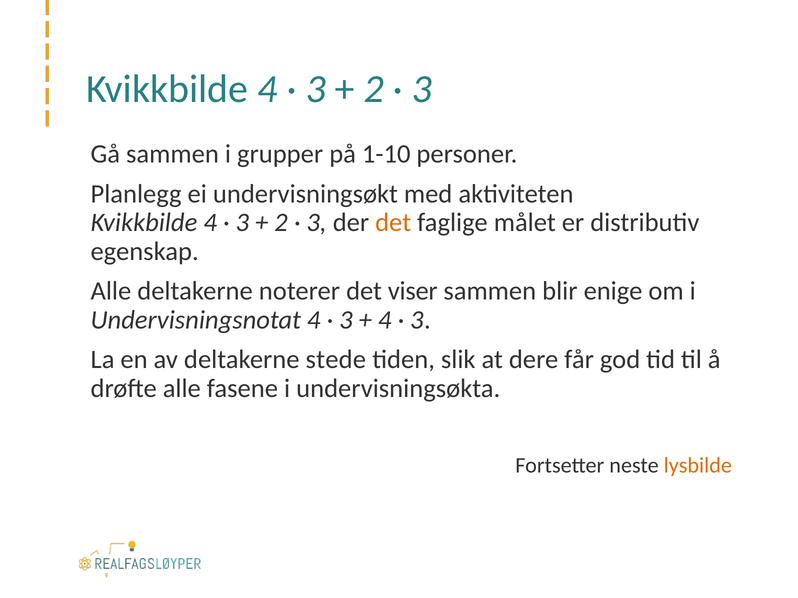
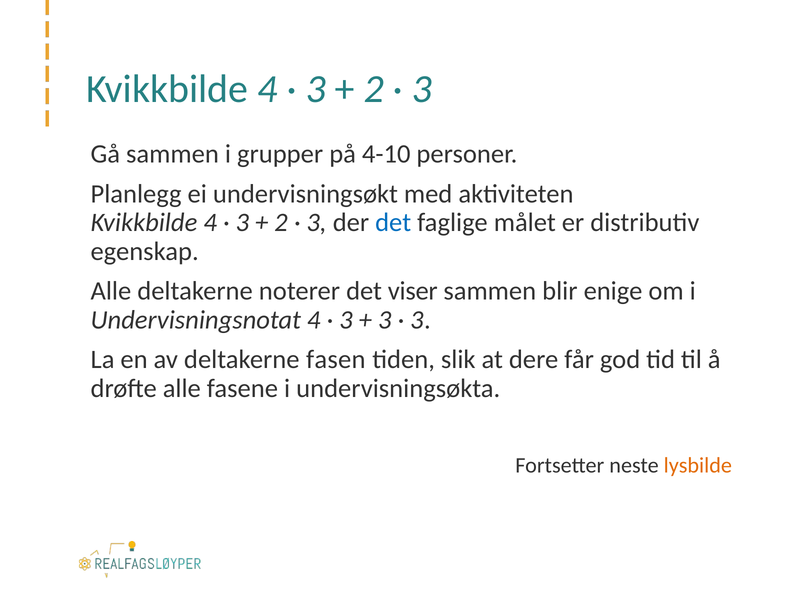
1-10: 1-10 -> 4-10 (386, 154)
det colour: orange -> blue (393, 223)
4: 4 -> 3 (385, 320)
stede: stede -> fasen (336, 360)
